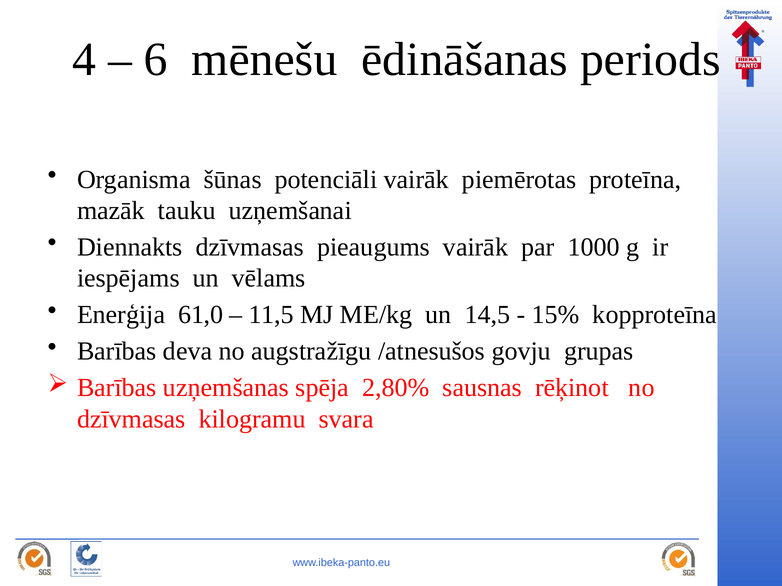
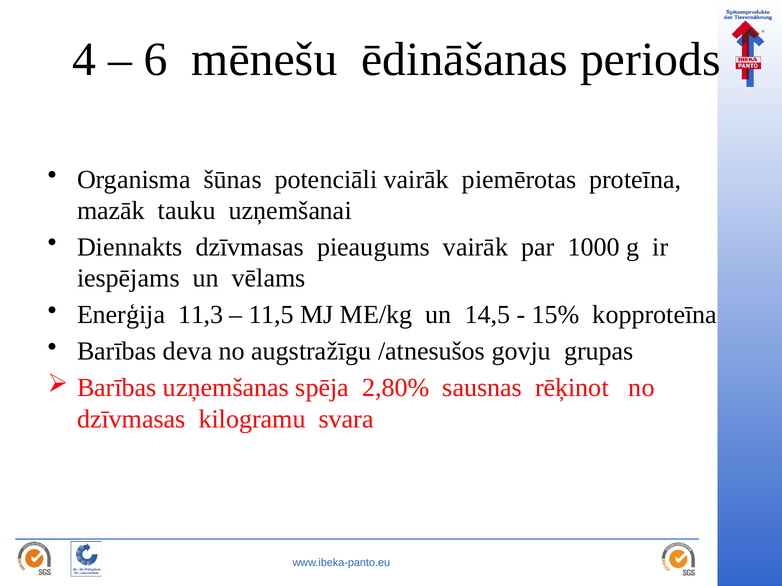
61,0: 61,0 -> 11,3 (201, 315)
